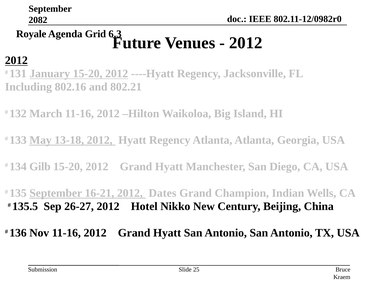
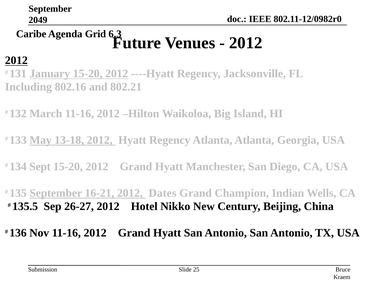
2082: 2082 -> 2049 (38, 20)
Royale: Royale -> Caribe (31, 34)
Gilb: Gilb -> Sept (40, 167)
